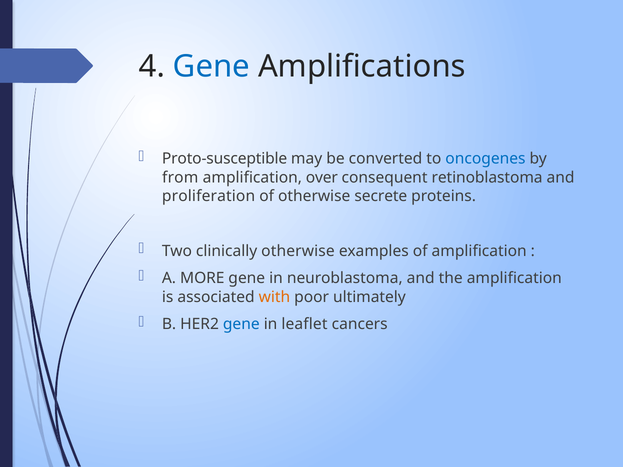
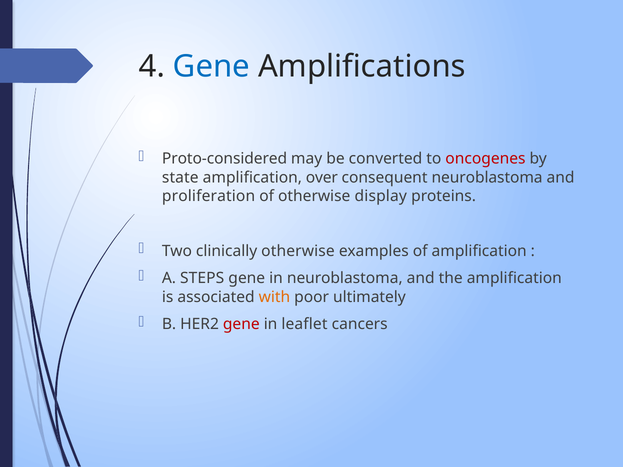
Proto-susceptible: Proto-susceptible -> Proto-considered (225, 159)
oncogenes colour: blue -> red (485, 159)
from: from -> state (180, 178)
consequent retinoblastoma: retinoblastoma -> neuroblastoma (487, 178)
secrete: secrete -> display (381, 196)
MORE: MORE -> STEPS (202, 278)
gene colour: blue -> red (241, 324)
